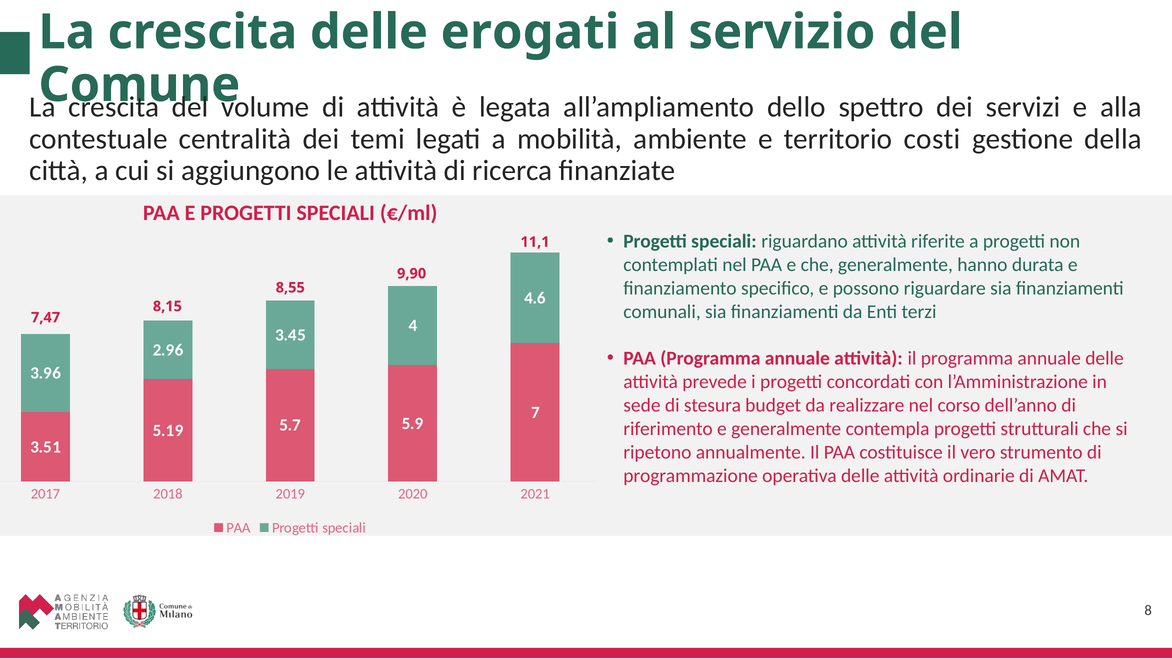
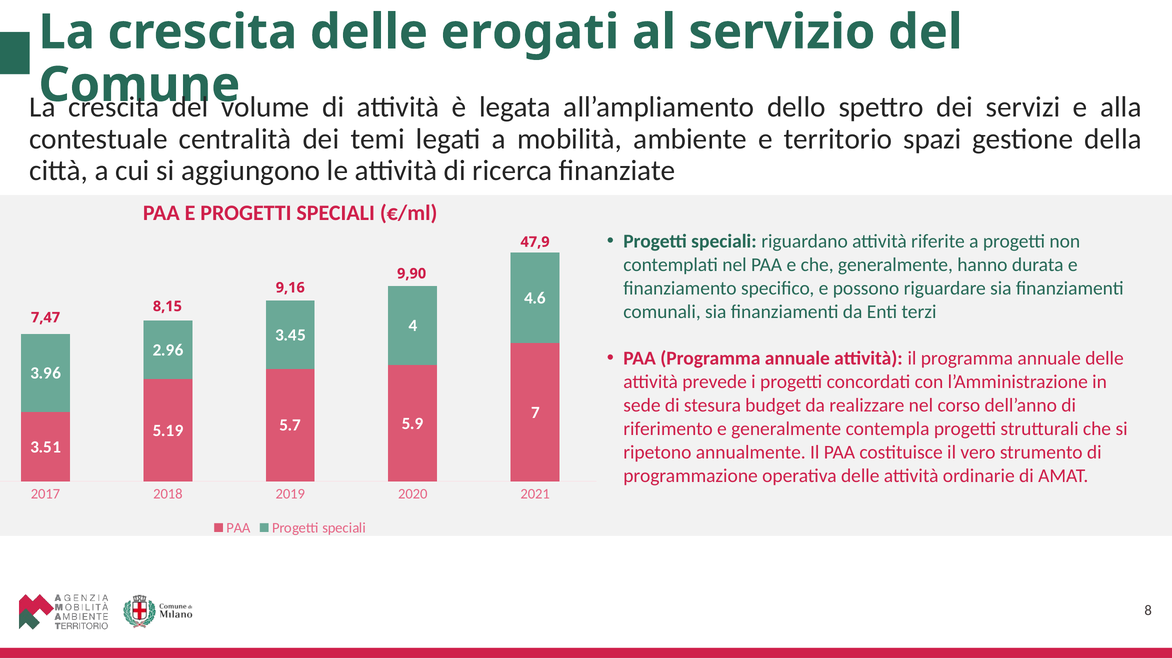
costi: costi -> spazi (932, 139)
11,1: 11,1 -> 47,9 (535, 242)
8,55: 8,55 -> 9,16 (290, 288)
